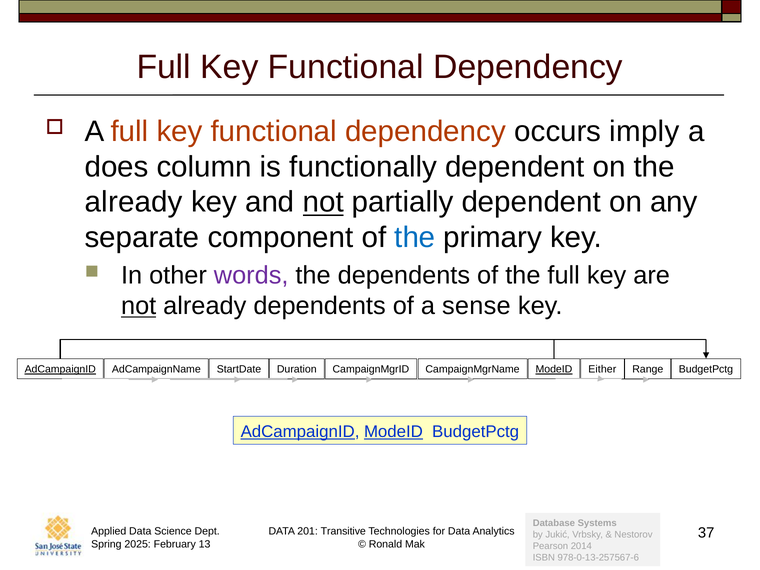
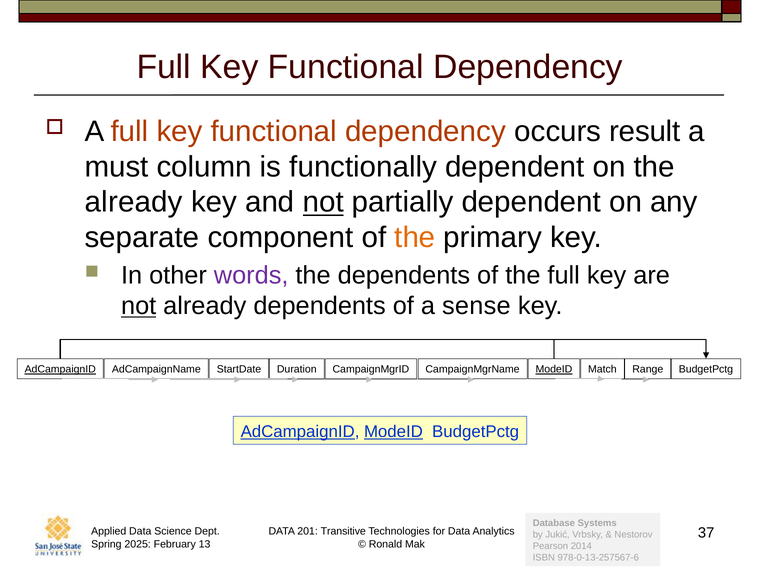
imply: imply -> result (645, 131)
does: does -> must (117, 167)
the colour: blue -> orange (415, 238)
Either: Either -> Match (602, 369)
